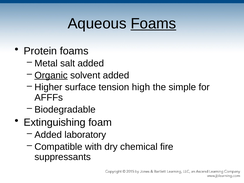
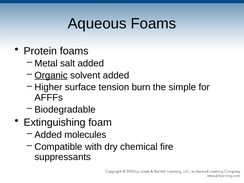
Foams underline: present -> none (153, 24)
high: high -> burn (141, 87)
laboratory: laboratory -> molecules (85, 135)
